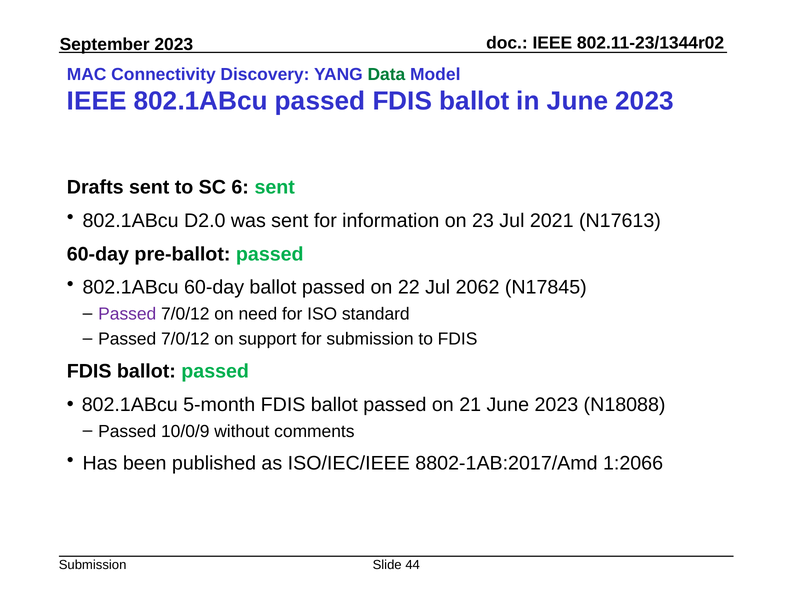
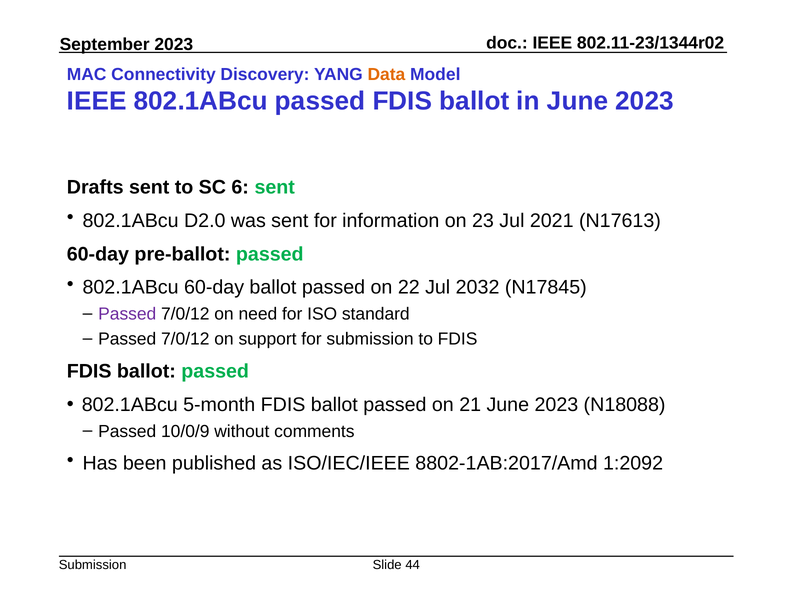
Data colour: green -> orange (386, 75)
2062: 2062 -> 2032 (478, 288)
1:2066: 1:2066 -> 1:2092 (633, 464)
